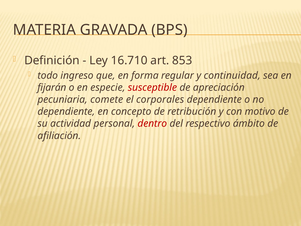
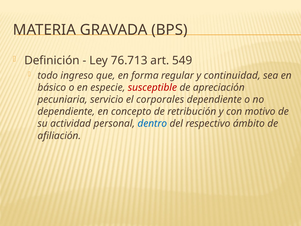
16.710: 16.710 -> 76.713 (129, 60)
853: 853 -> 549 (182, 60)
fijarán: fijarán -> básico (52, 87)
comete: comete -> servicio (107, 99)
dentro colour: red -> blue (152, 124)
